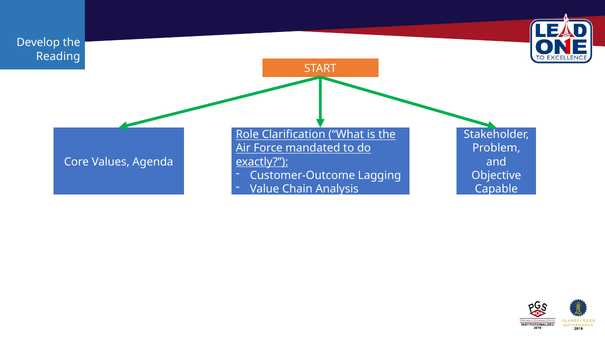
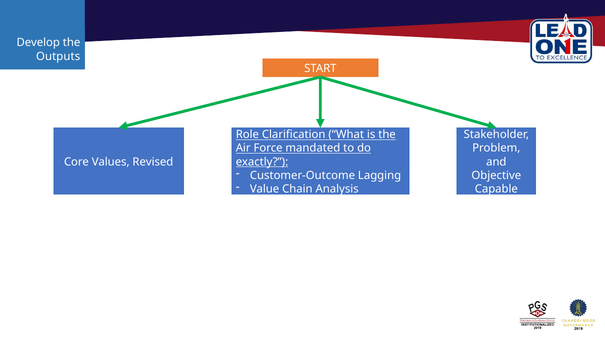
Reading: Reading -> Outputs (58, 56)
Agenda: Agenda -> Revised (153, 161)
